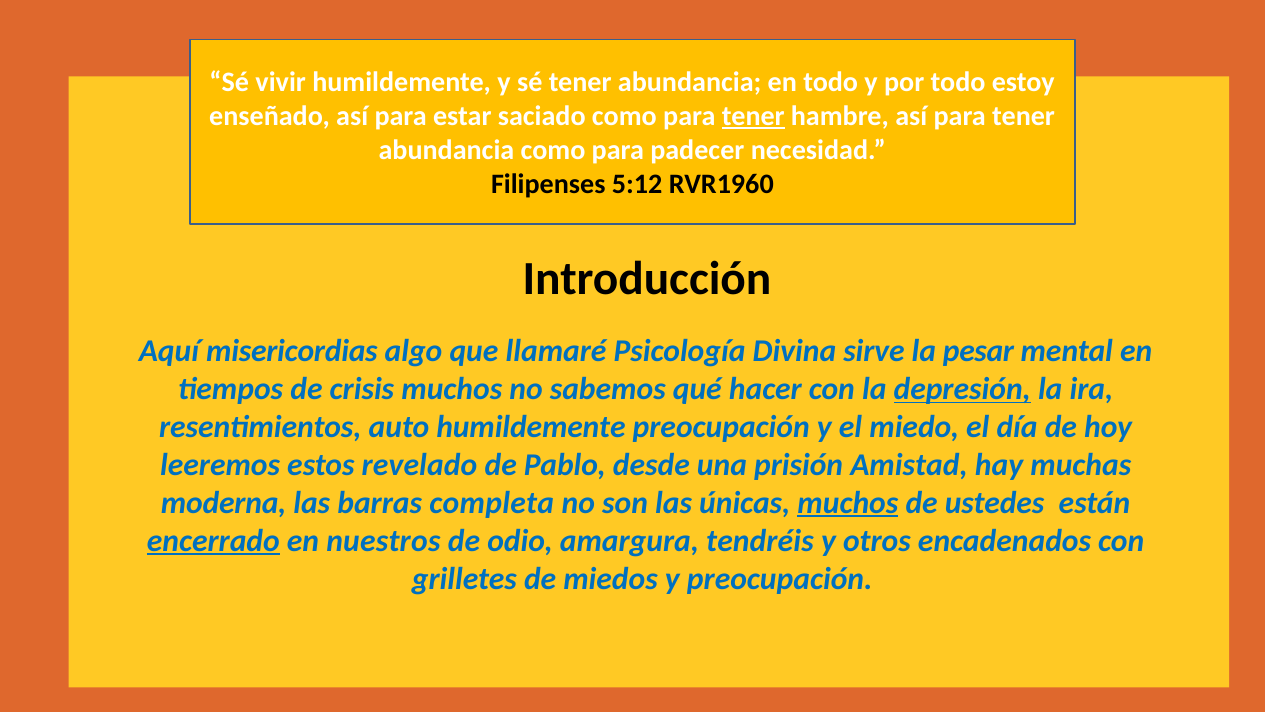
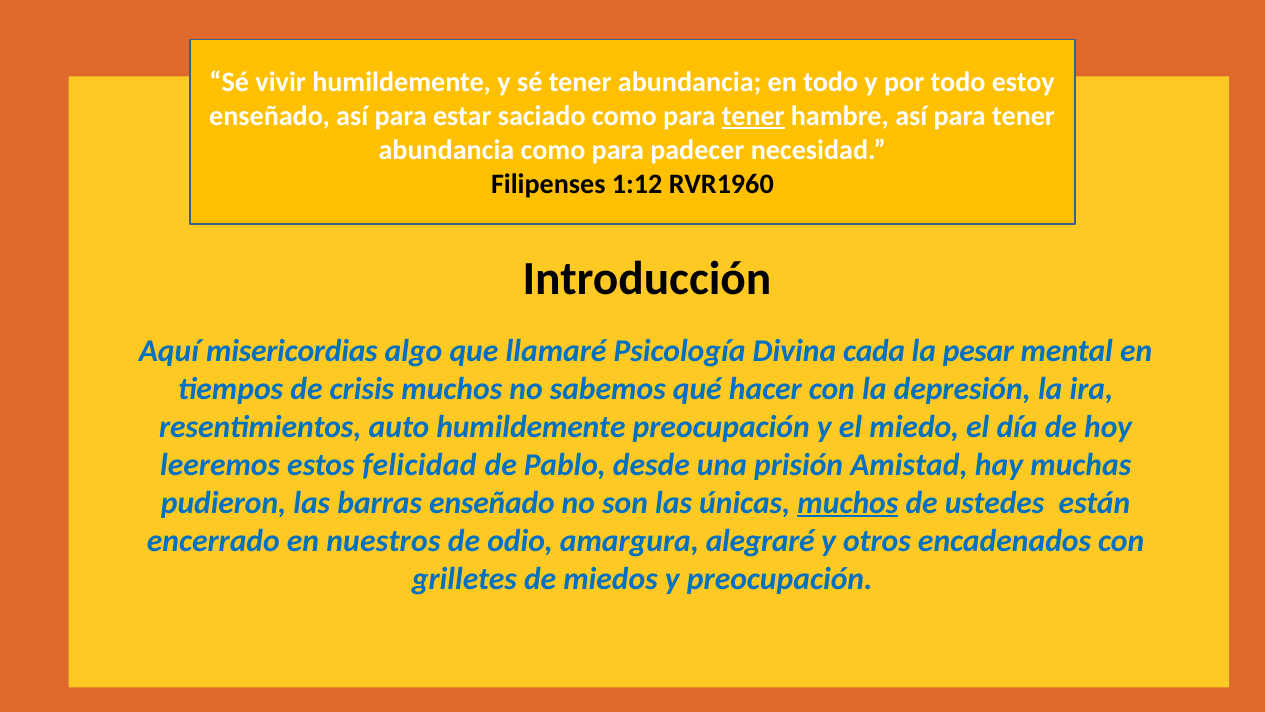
5:12: 5:12 -> 1:12 (637, 184)
sirve: sirve -> cada (874, 351)
depresión underline: present -> none (962, 389)
revelado: revelado -> felicidad (419, 465)
moderna: moderna -> pudieron (224, 502)
barras completa: completa -> enseñado (492, 502)
encerrado underline: present -> none (213, 540)
tendréis: tendréis -> alegraré (760, 540)
